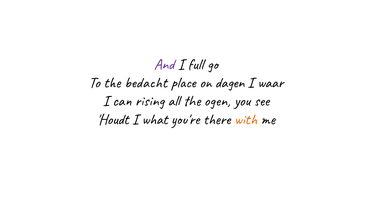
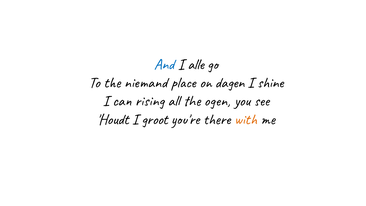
And colour: purple -> blue (164, 64)
full: full -> alle (196, 64)
bedacht: bedacht -> niemand (146, 83)
waar: waar -> shine (270, 83)
what: what -> groot (155, 119)
